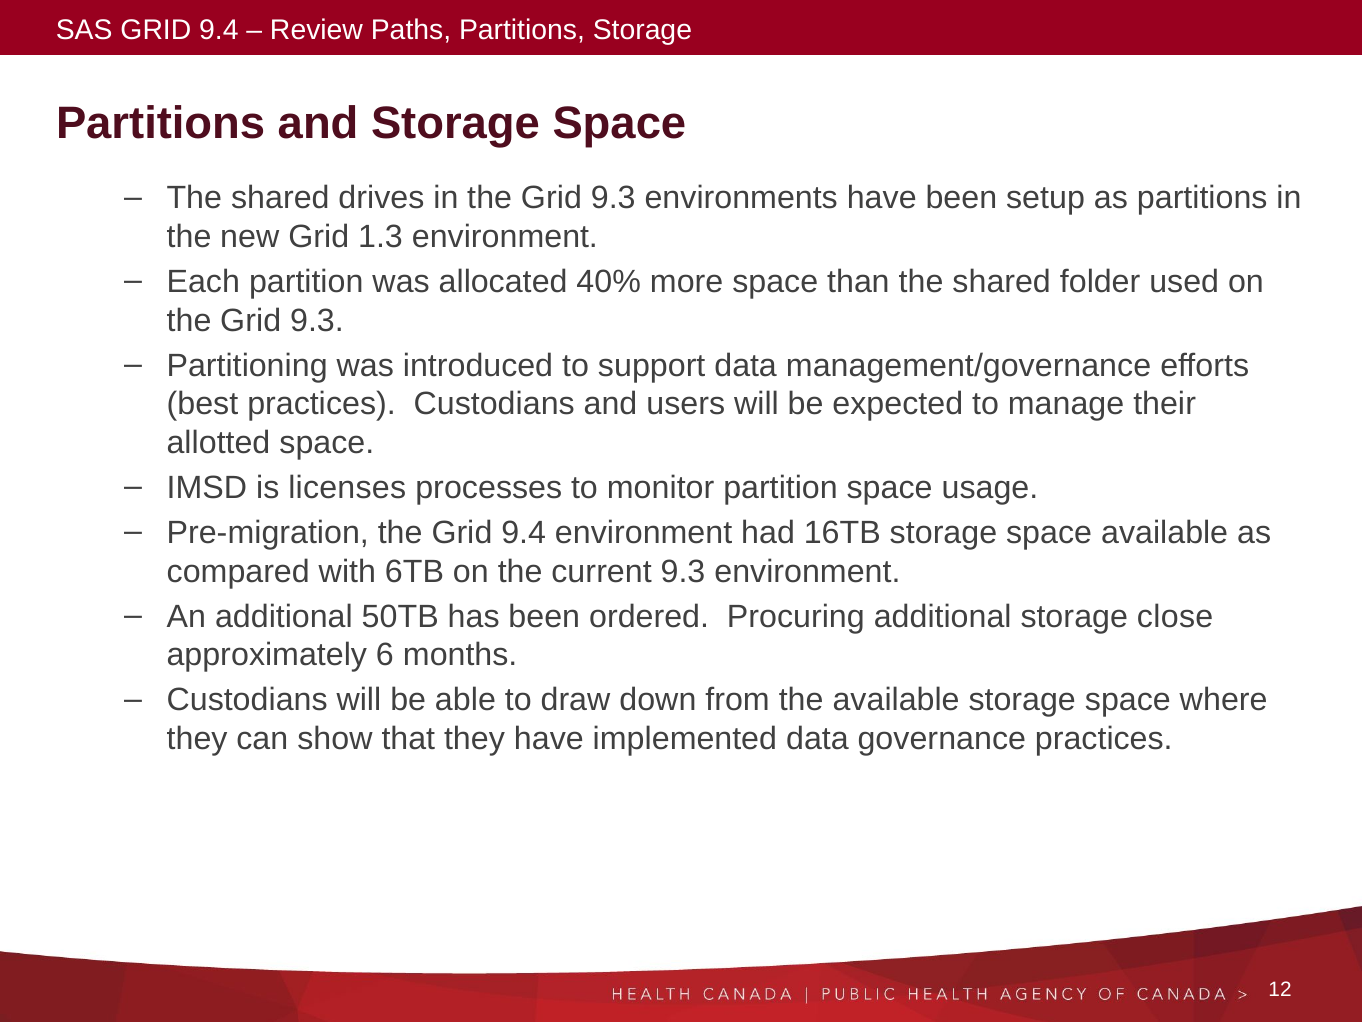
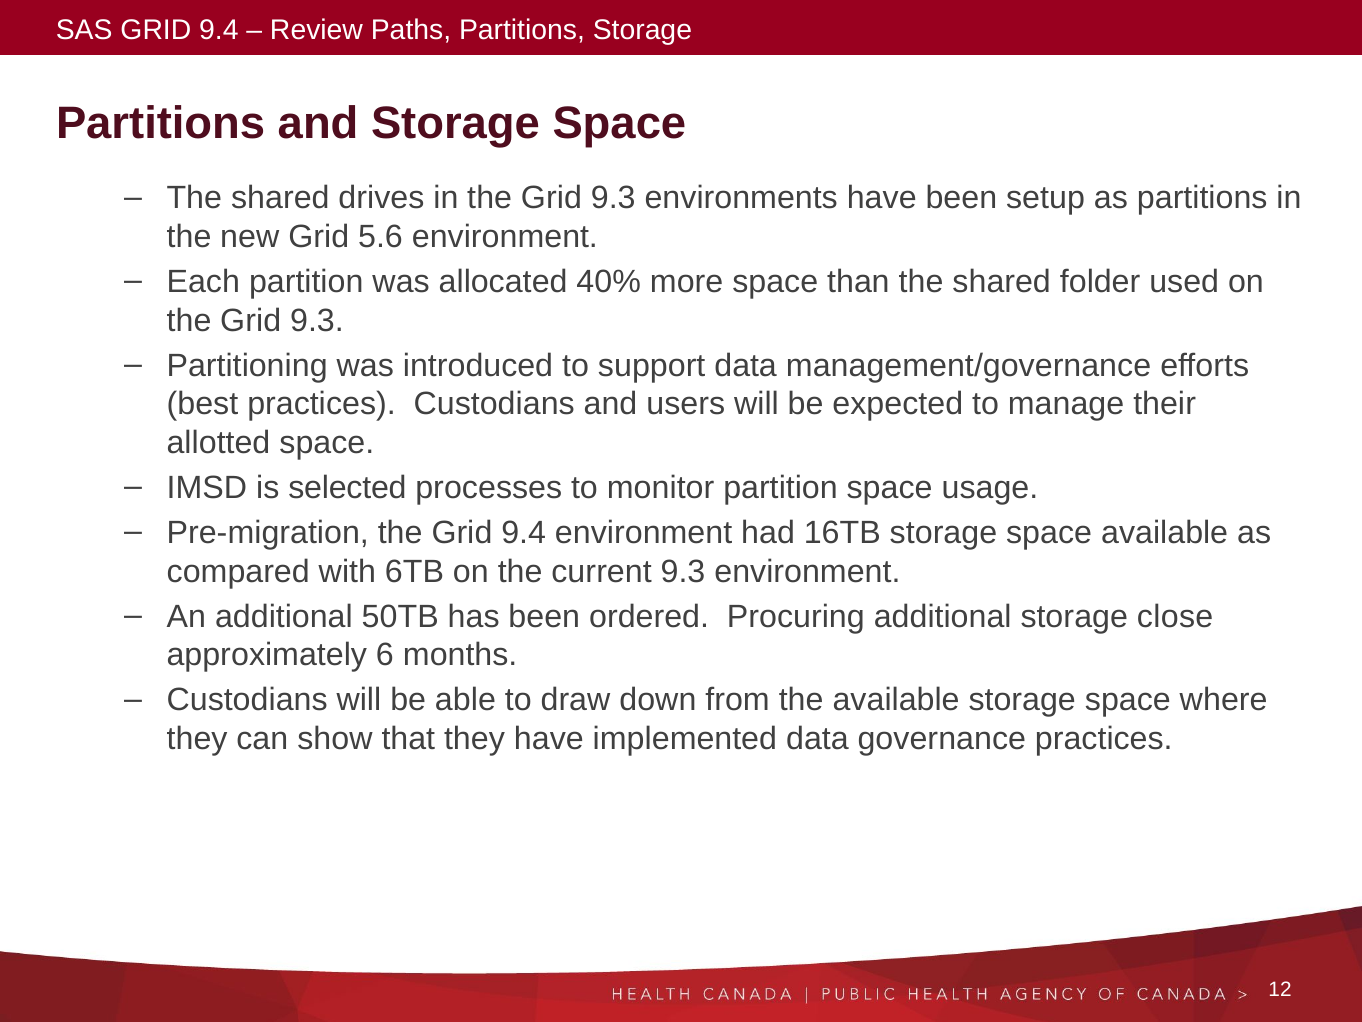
1.3: 1.3 -> 5.6 (380, 237)
licenses: licenses -> selected (347, 488)
